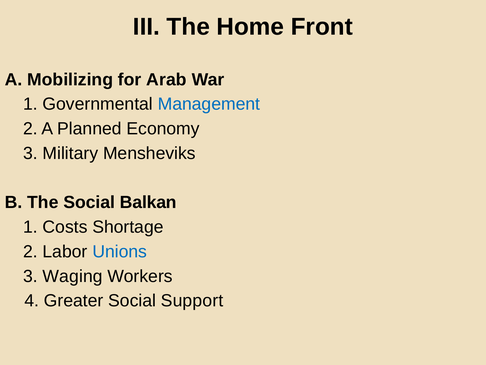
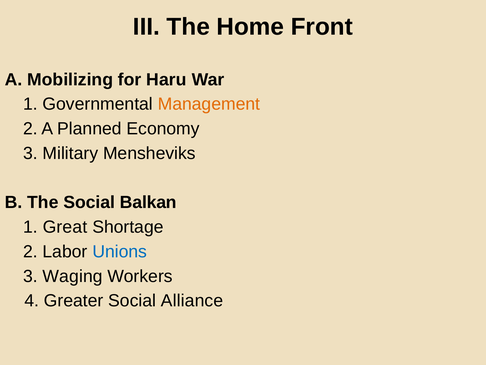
Arab: Arab -> Haru (166, 79)
Management colour: blue -> orange (209, 104)
Costs: Costs -> Great (65, 227)
Support: Support -> Alliance (192, 300)
